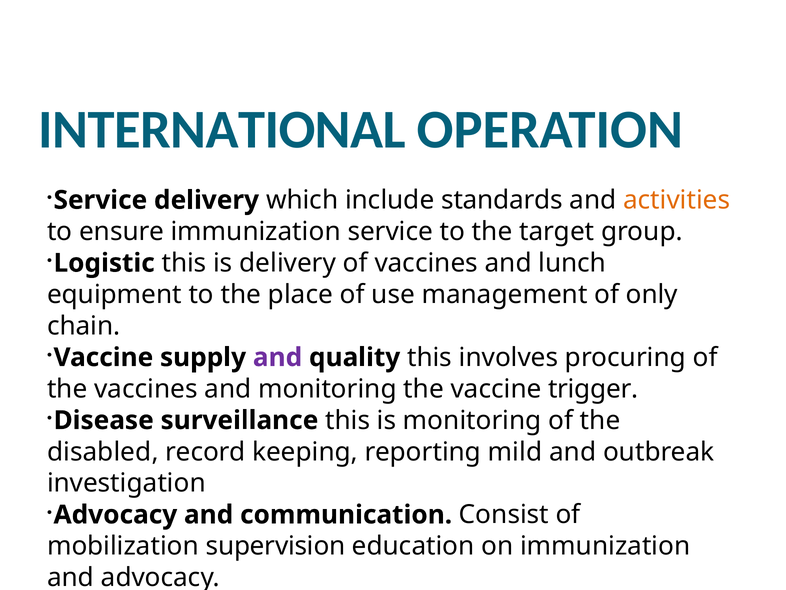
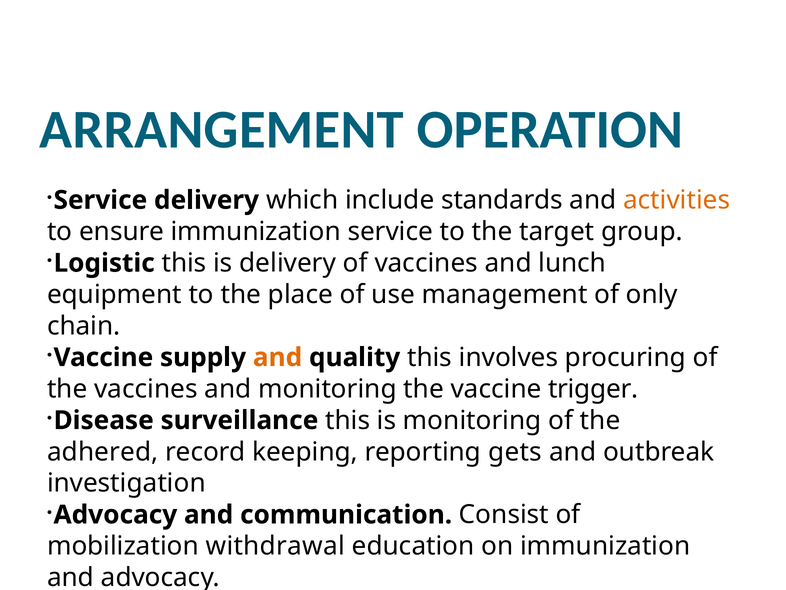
INTERNATIONAL: INTERNATIONAL -> ARRANGEMENT (222, 130)
and colour: purple -> orange (278, 357)
disabled: disabled -> adhered (103, 451)
mild: mild -> gets (515, 451)
supervision: supervision -> withdrawal (275, 546)
